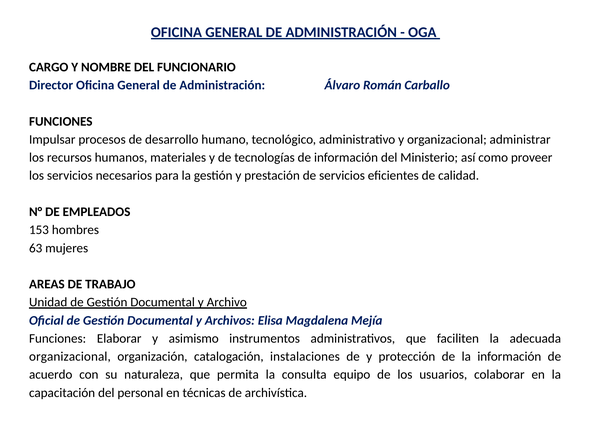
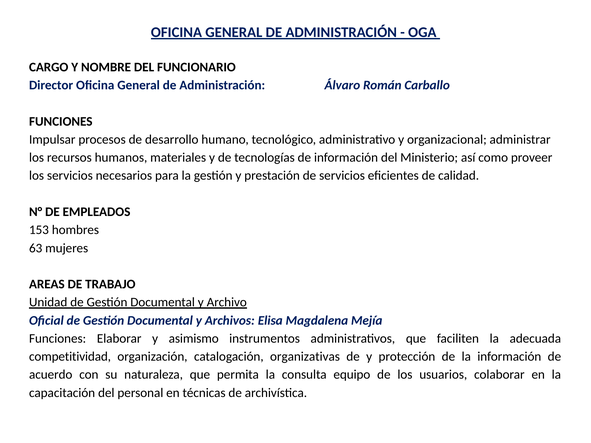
organizacional: organizacional -> competitividad (70, 357)
instalaciones: instalaciones -> organizativas (305, 357)
